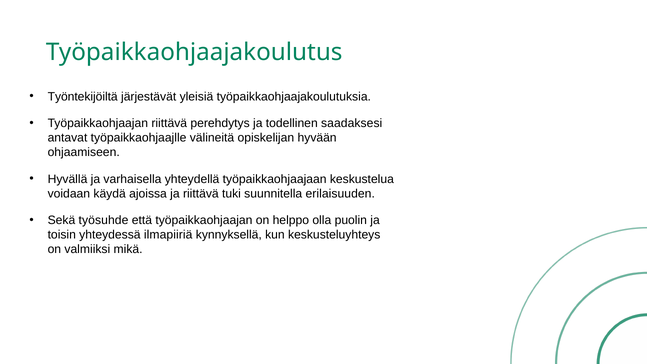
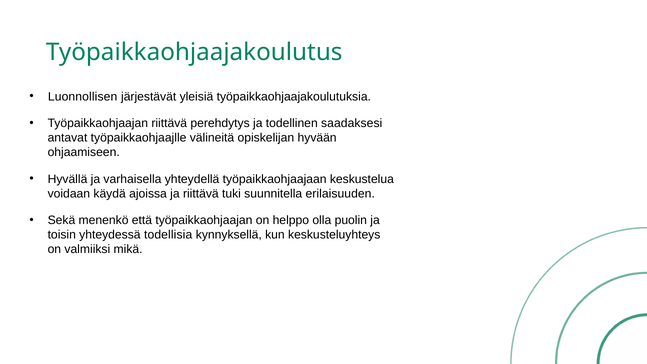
Työntekijöiltä: Työntekijöiltä -> Luonnollisen (83, 97)
työsuhde: työsuhde -> menenkö (104, 220)
ilmapiiriä: ilmapiiriä -> todellisia (168, 235)
